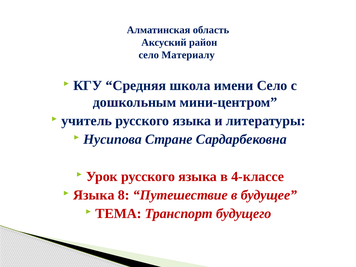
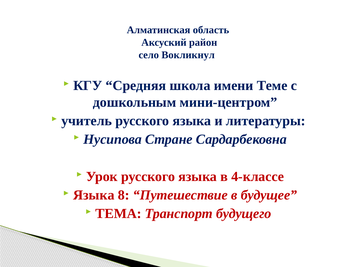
Материалу: Материалу -> Вокликнул (188, 55)
имени Село: Село -> Теме (272, 86)
